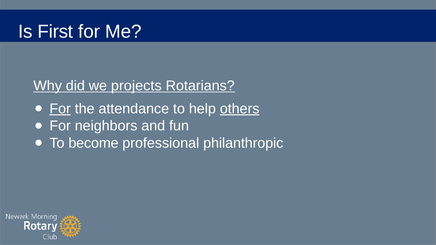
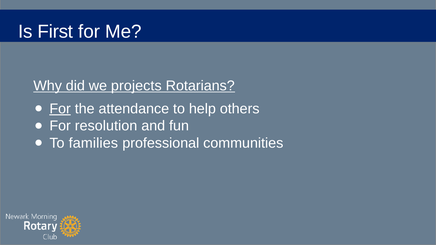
others underline: present -> none (240, 109)
neighbors: neighbors -> resolution (106, 126)
become: become -> families (93, 143)
philanthropic: philanthropic -> communities (243, 143)
